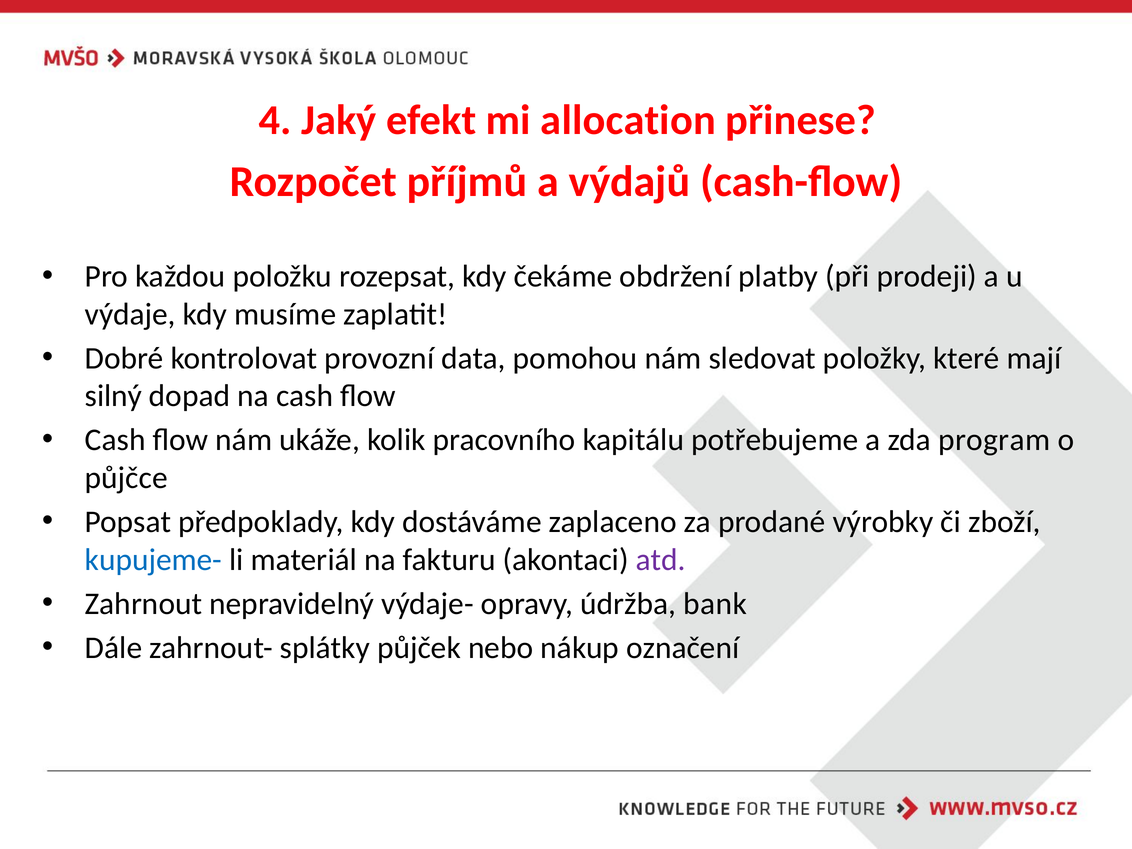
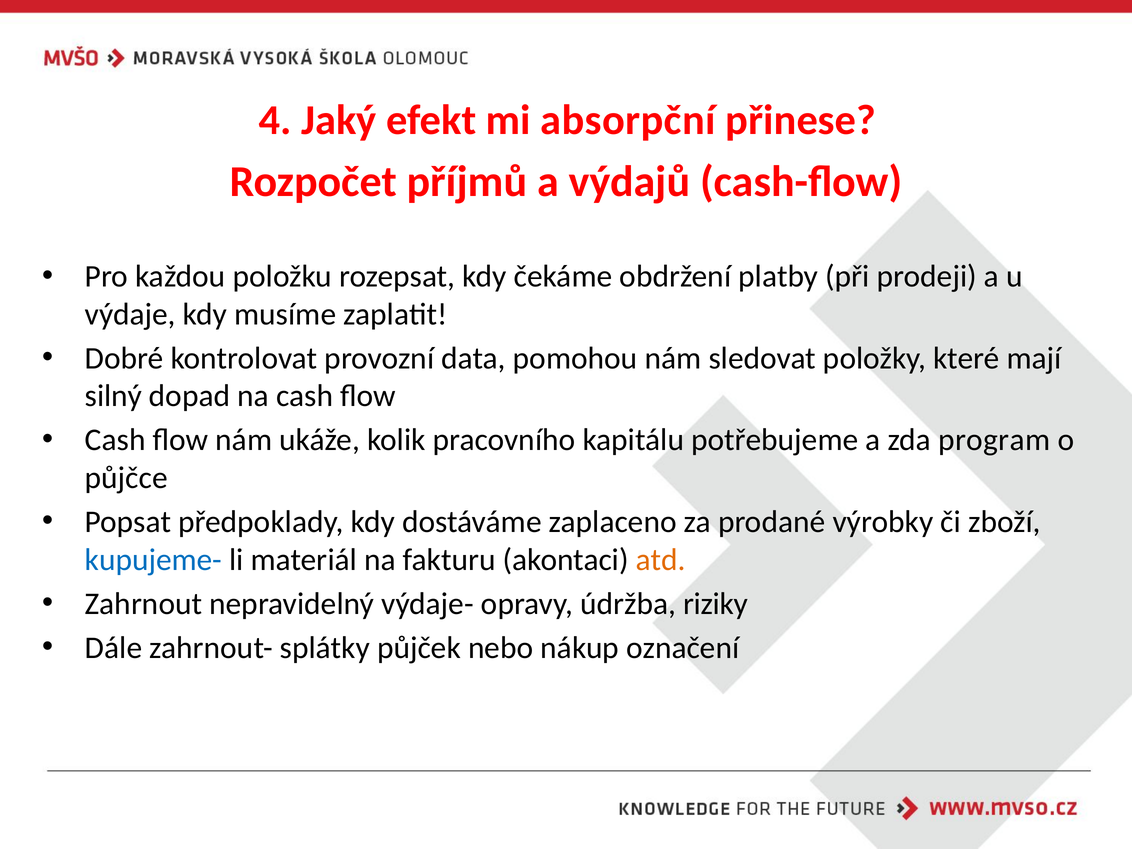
allocation: allocation -> absorpční (628, 120)
atd colour: purple -> orange (661, 560)
bank: bank -> riziky (715, 604)
